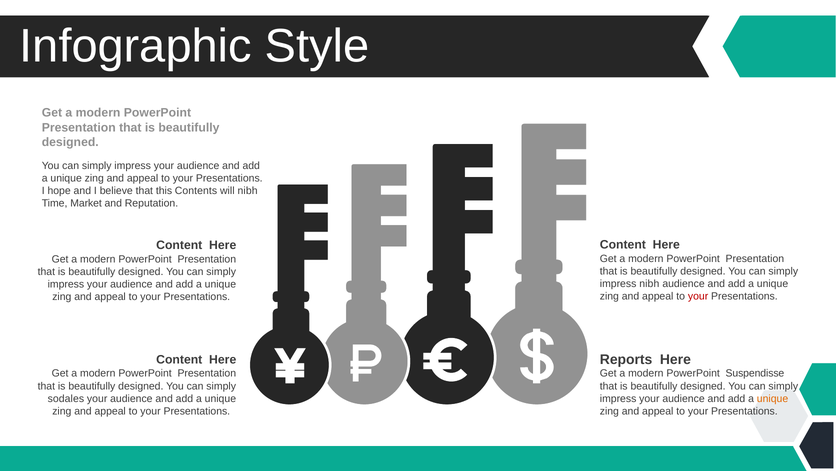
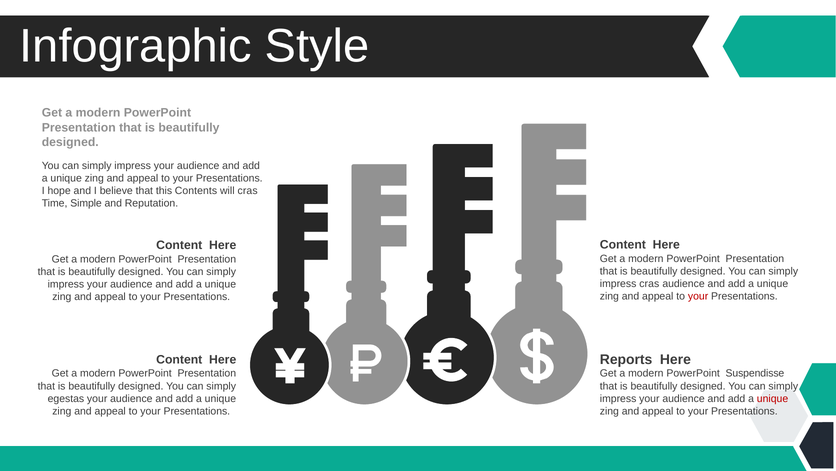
will nibh: nibh -> cras (248, 191)
Market: Market -> Simple (86, 203)
impress nibh: nibh -> cras (649, 283)
sodales: sodales -> egestas (66, 398)
unique colour: orange -> red (773, 398)
